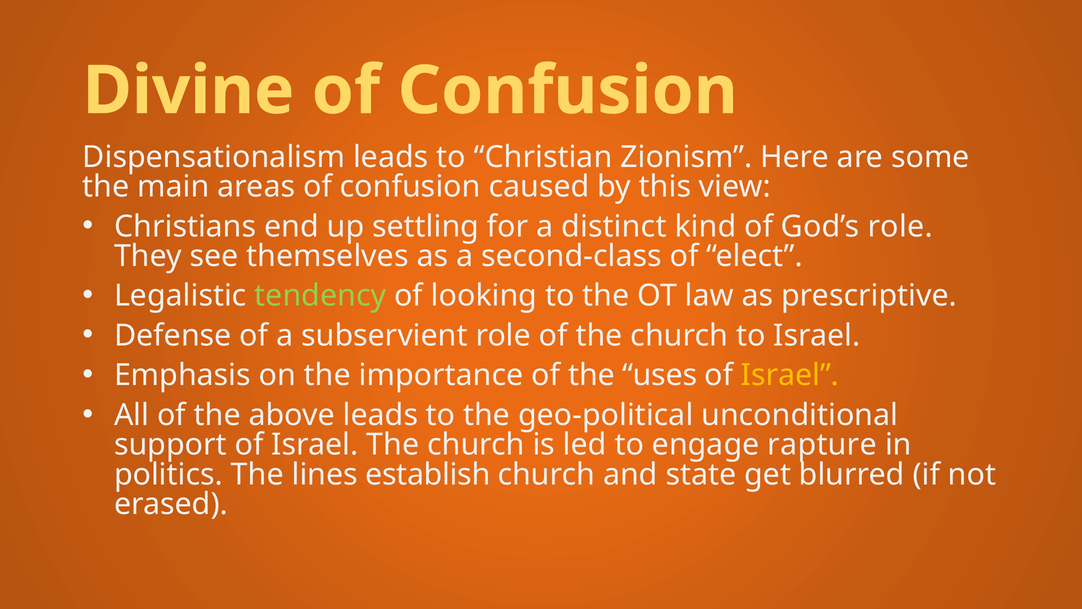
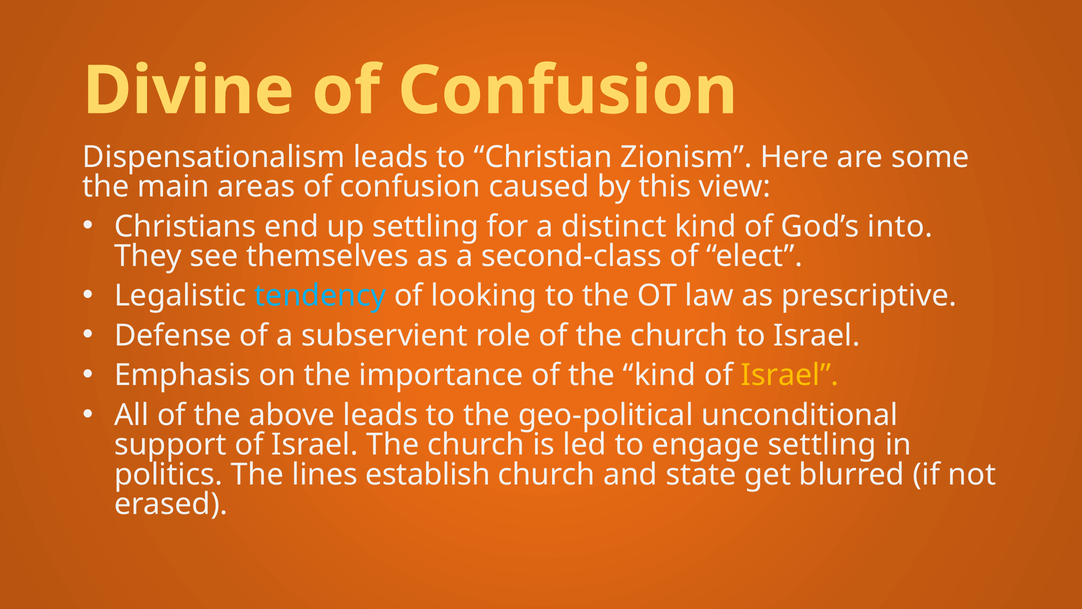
God’s role: role -> into (900, 226)
tendency colour: light green -> light blue (320, 296)
the uses: uses -> kind (660, 375)
engage rapture: rapture -> settling (822, 445)
